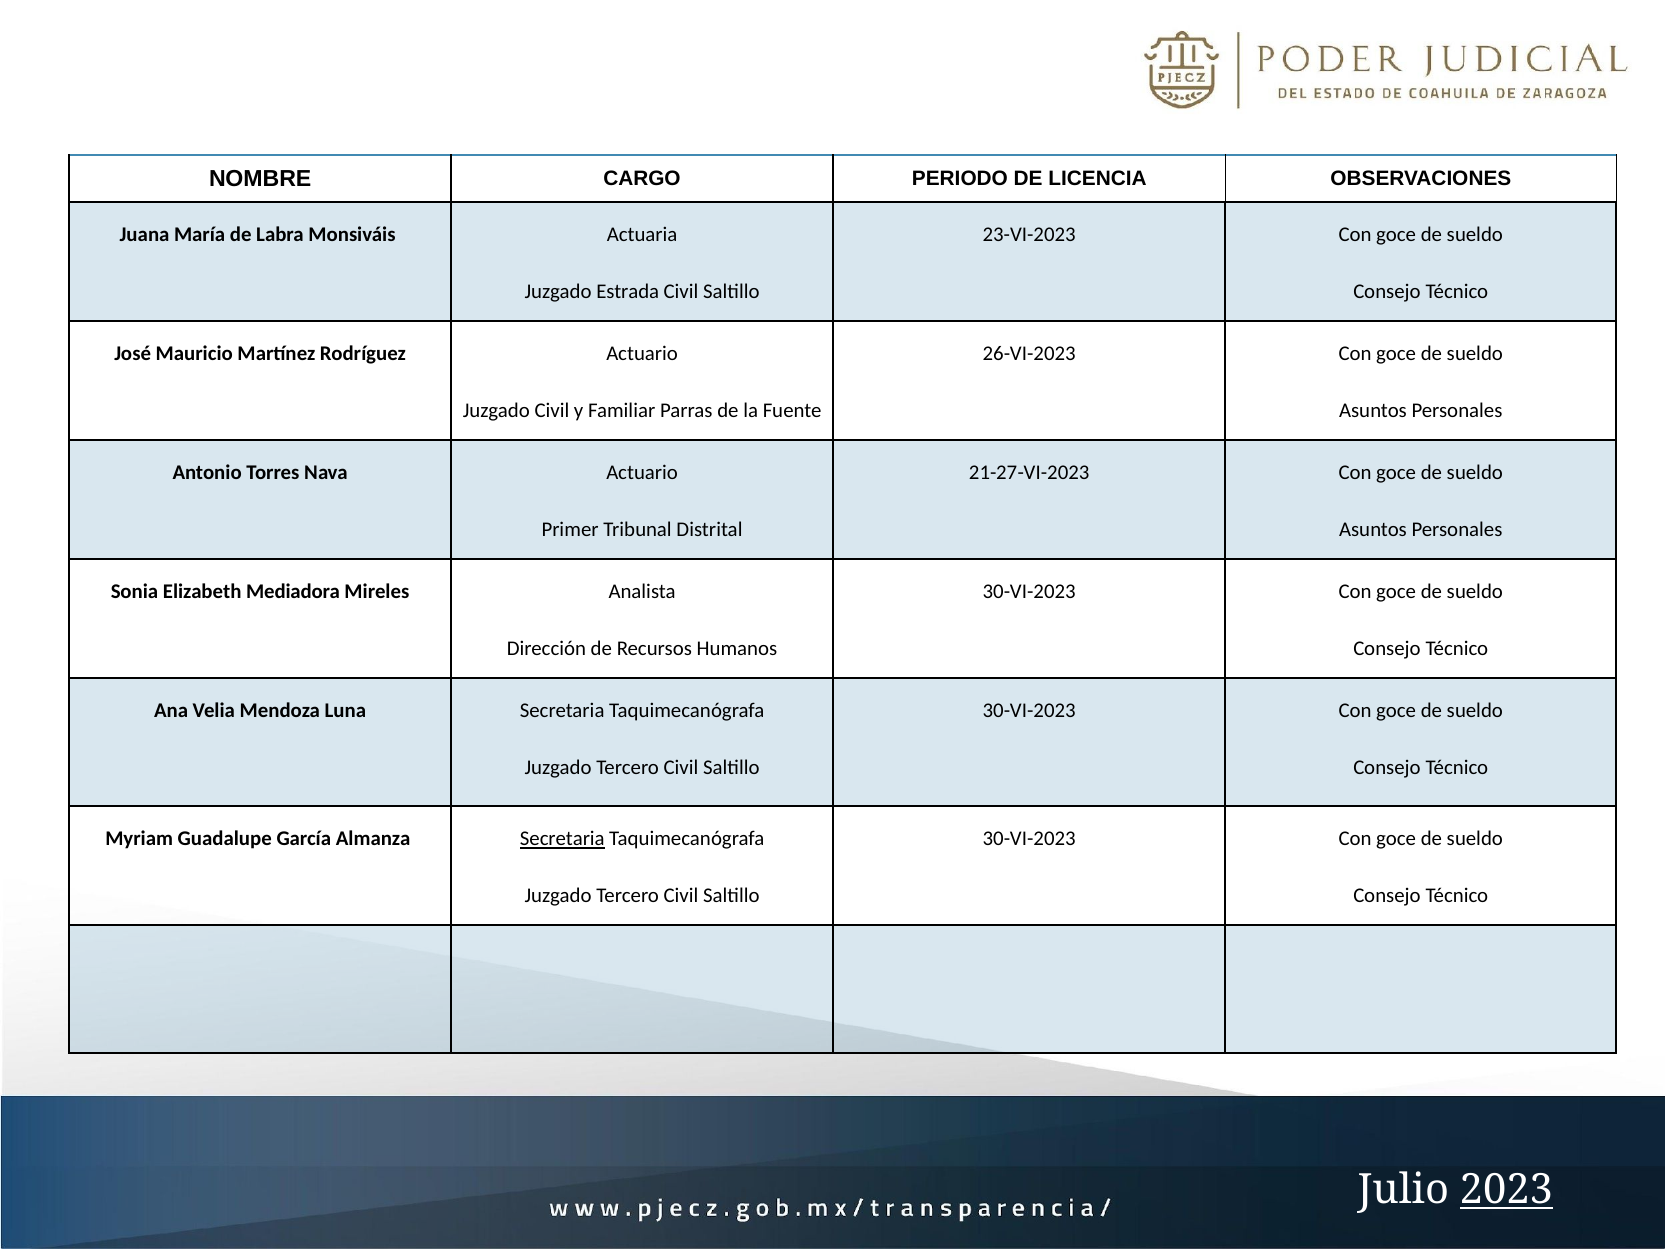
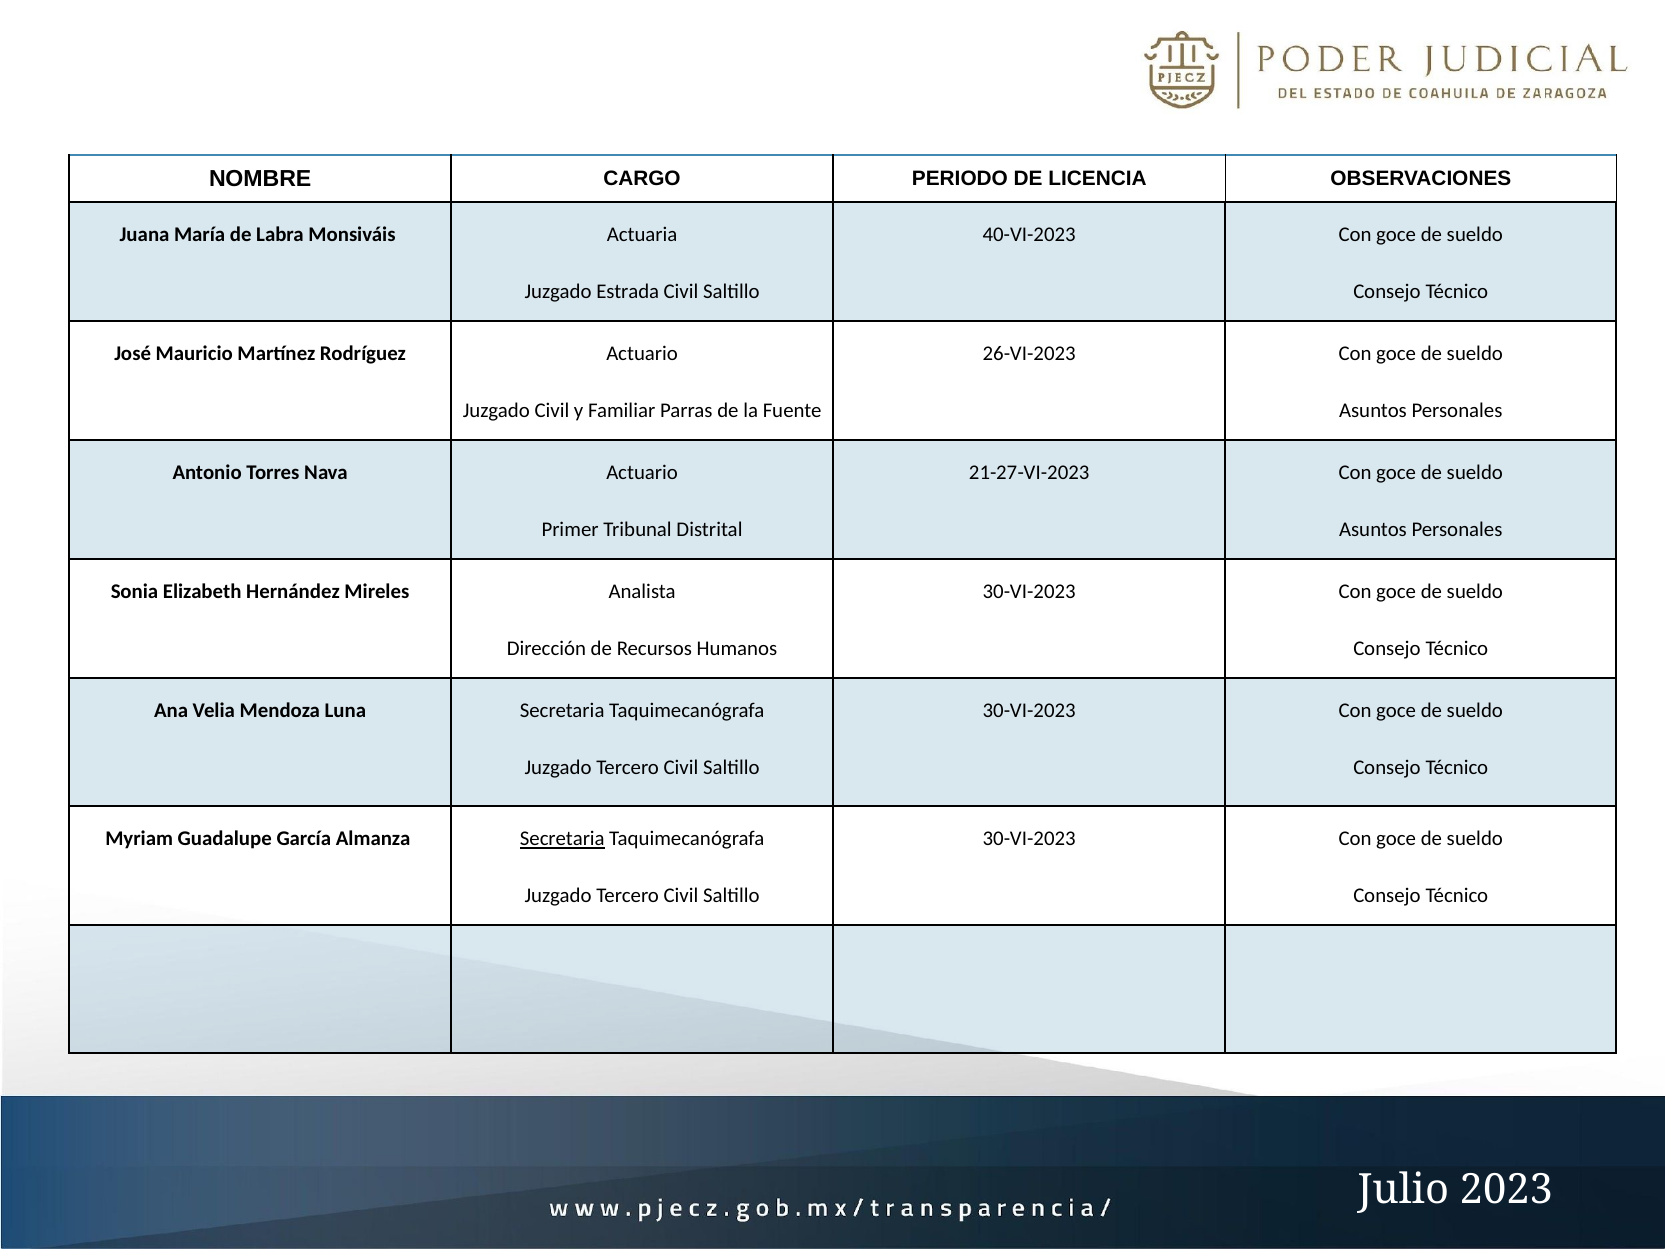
23-VI-2023: 23-VI-2023 -> 40-VI-2023 (1029, 235)
Mediadora: Mediadora -> Hernández (293, 592)
2023 underline: present -> none (1506, 1190)
